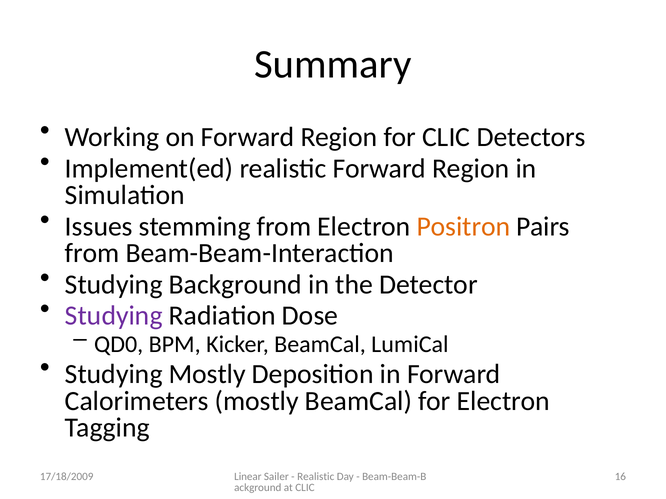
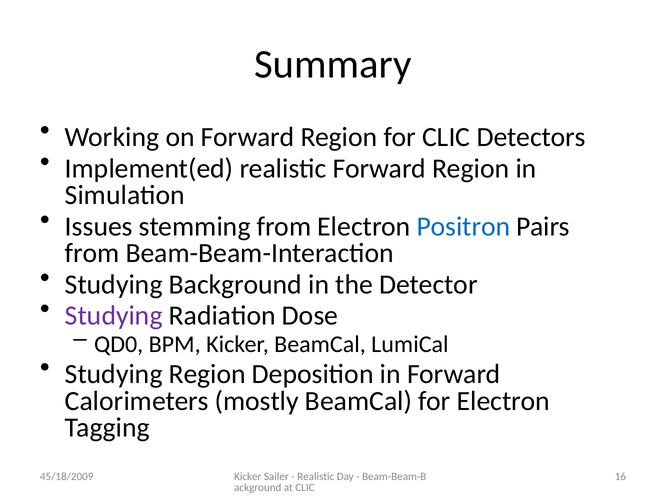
Positron colour: orange -> blue (463, 227)
Studying Mostly: Mostly -> Region (207, 375)
Linear: Linear -> Kicker (248, 477)
17/18/2009: 17/18/2009 -> 45/18/2009 (67, 477)
